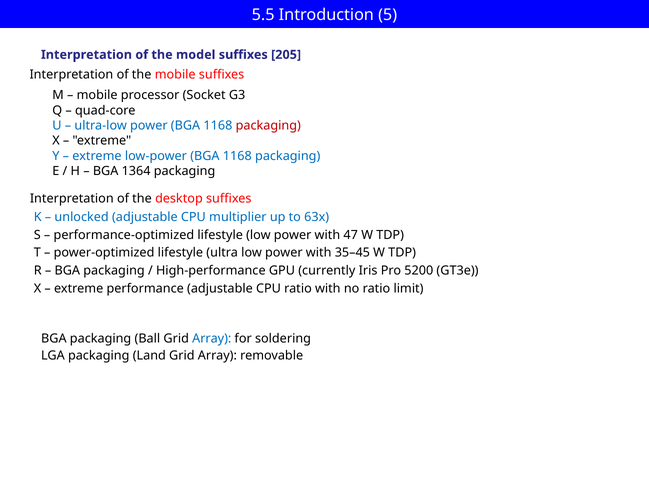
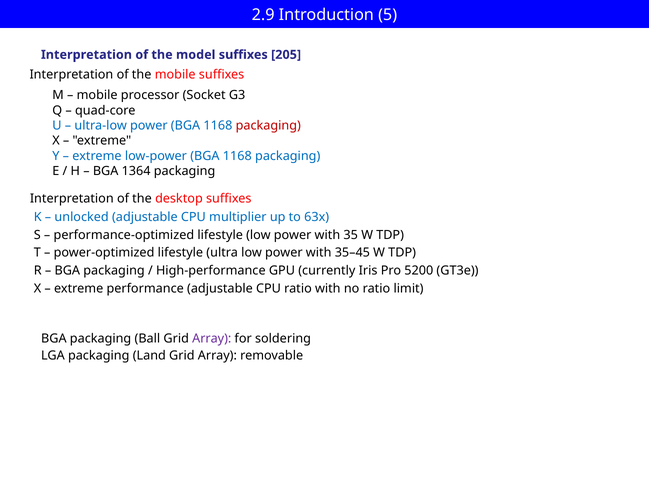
5.5: 5.5 -> 2.9 (263, 15)
47: 47 -> 35 (351, 235)
Array colour: blue -> purple (212, 339)
